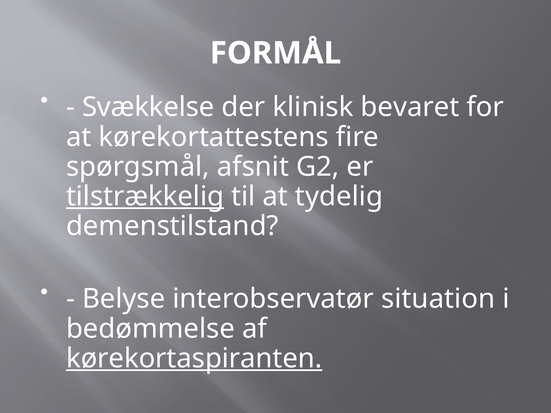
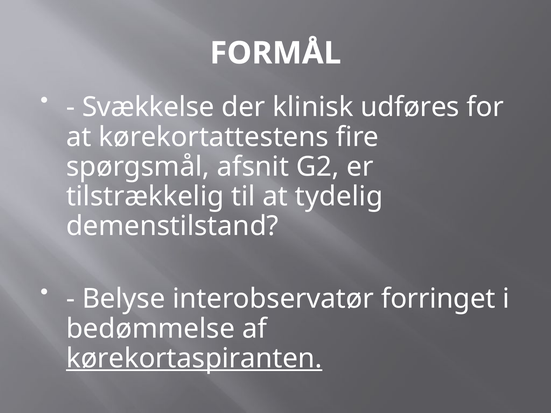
bevaret: bevaret -> udføres (410, 107)
tilstrækkelig underline: present -> none (145, 197)
situation: situation -> forringet (438, 299)
